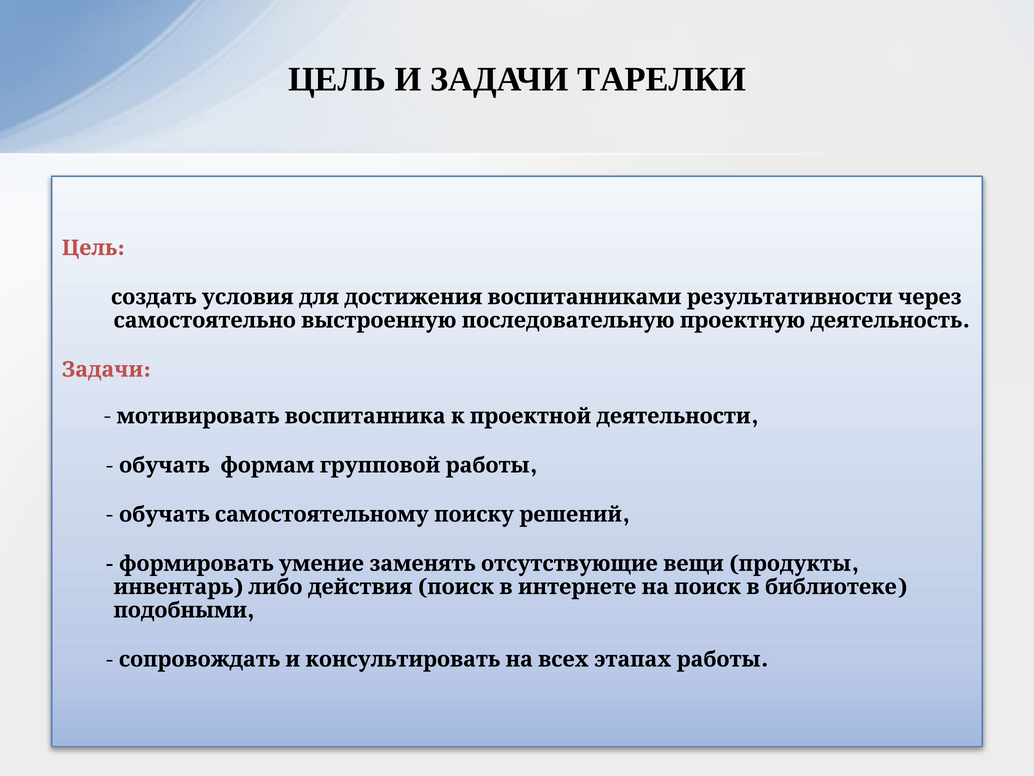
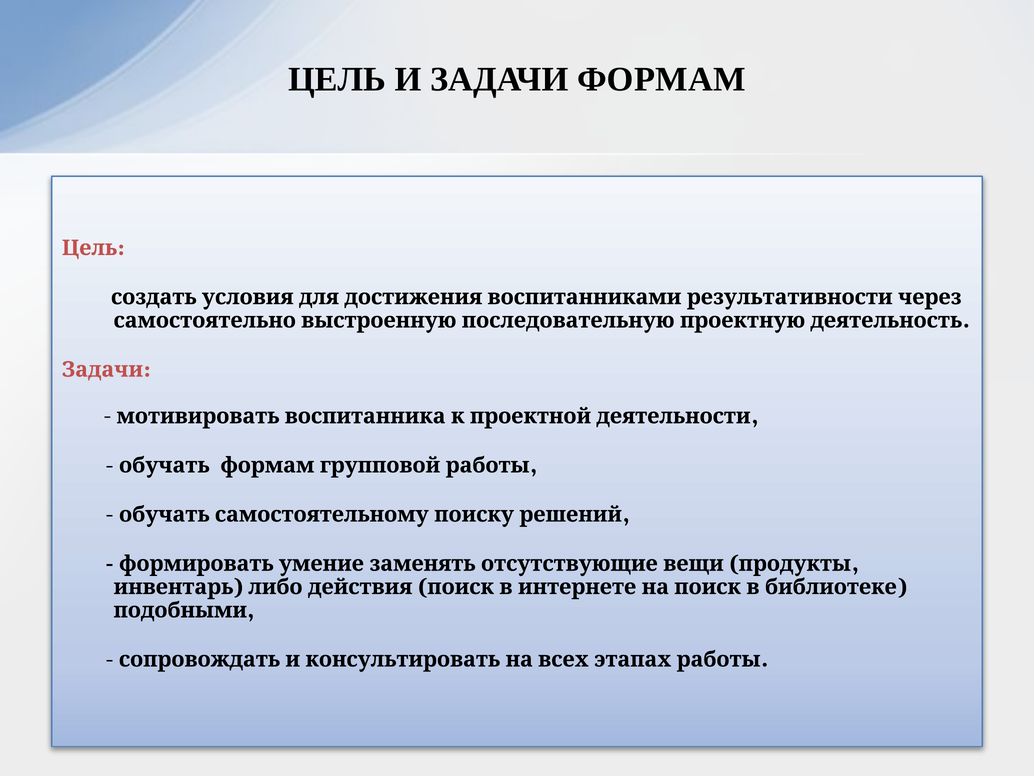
ЗАДАЧИ ТАРЕЛКИ: ТАРЕЛКИ -> ФОРМАМ (661, 79)
